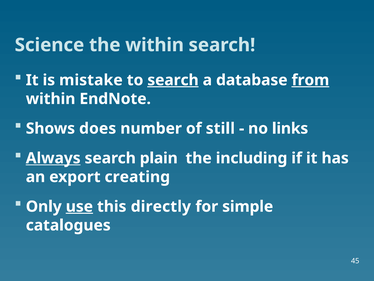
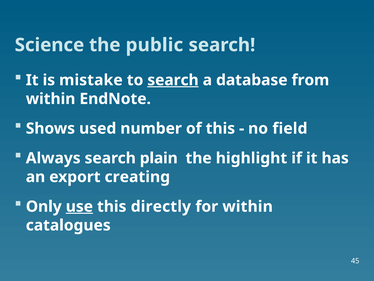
the within: within -> public (154, 45)
from underline: present -> none (310, 80)
does: does -> used (98, 128)
of still: still -> this (220, 128)
links: links -> field (290, 128)
Always underline: present -> none (53, 158)
including: including -> highlight (251, 158)
for simple: simple -> within (248, 206)
